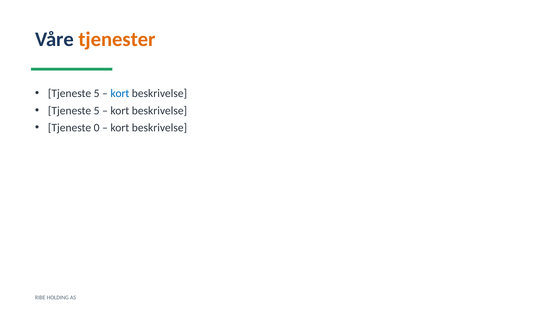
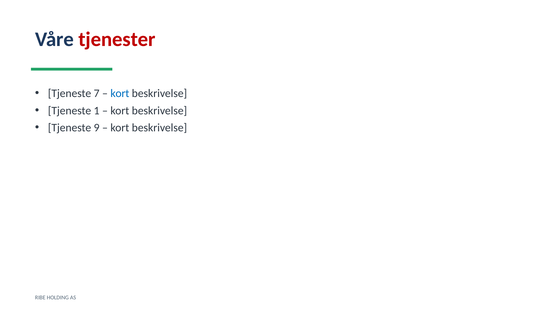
tjenester colour: orange -> red (117, 39)
5: 5 -> 7 (97, 93)
5: 5 -> 1 (97, 111)
0: 0 -> 9 (97, 128)
